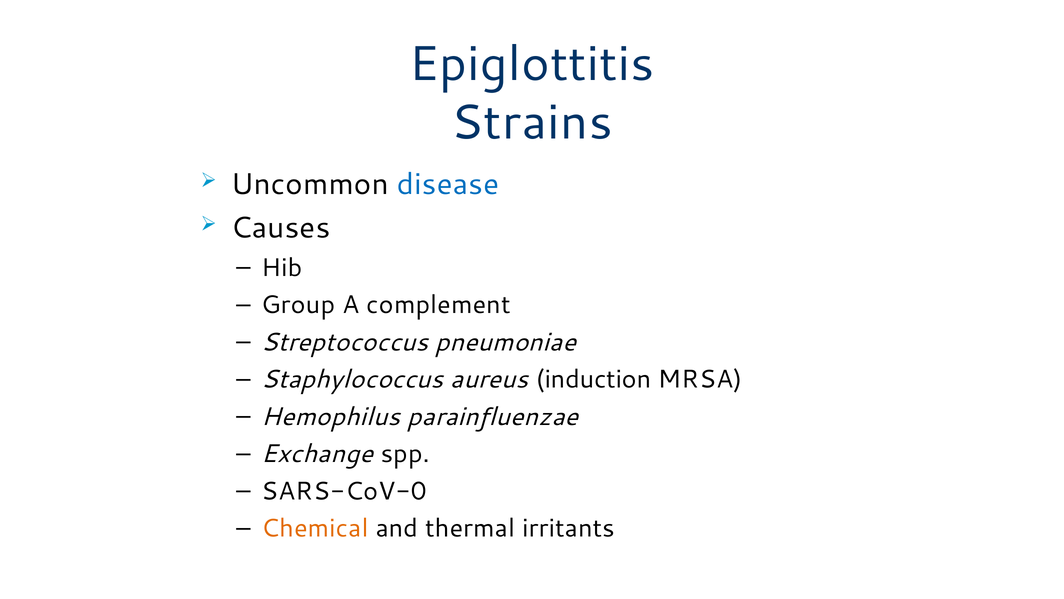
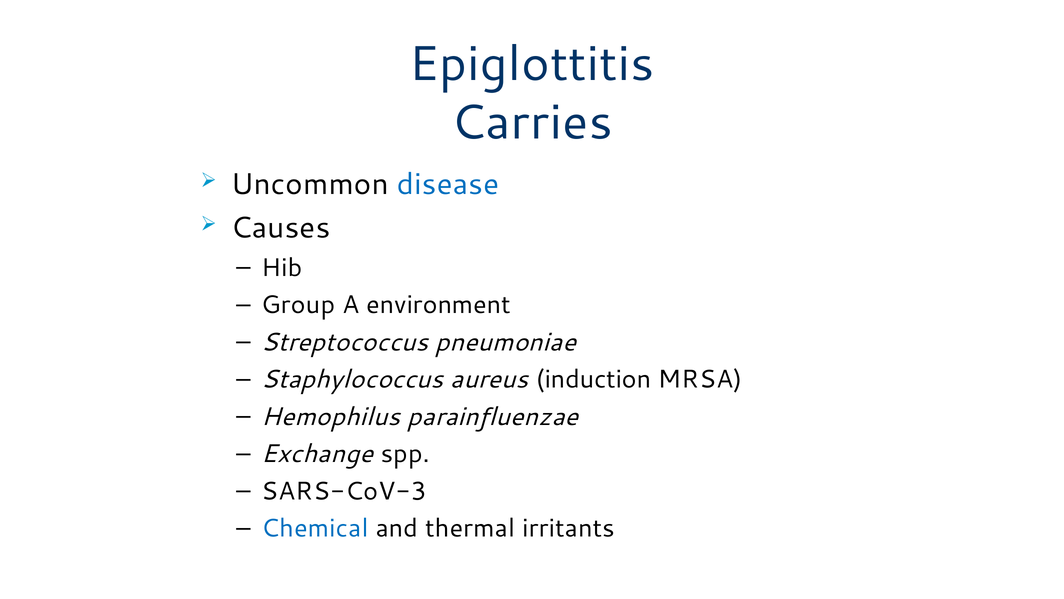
Strains: Strains -> Carries (532, 122)
complement: complement -> environment (439, 305)
SARS-CoV-0: SARS-CoV-0 -> SARS-CoV-3 (344, 491)
Chemical colour: orange -> blue (315, 528)
